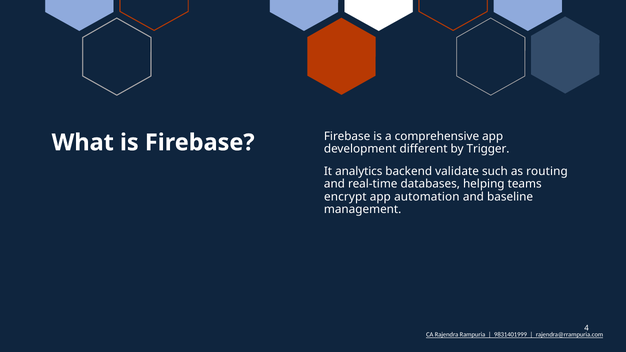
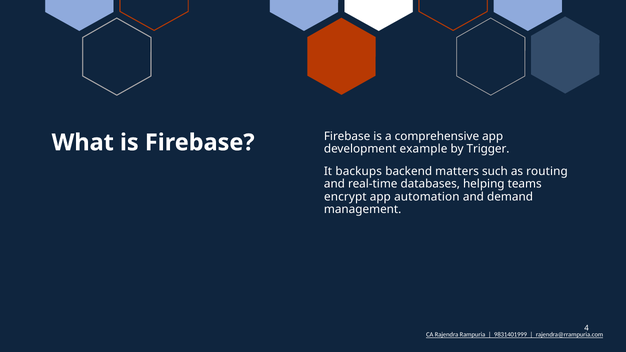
different: different -> example (423, 149)
analytics: analytics -> backups (359, 171)
validate: validate -> matters (457, 171)
baseline: baseline -> demand (510, 197)
